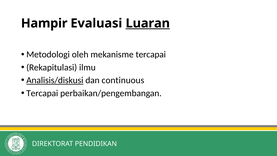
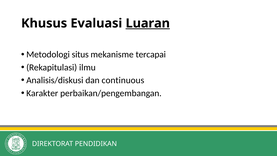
Hampir: Hampir -> Khusus (44, 23)
oleh: oleh -> situs (80, 54)
Analisis/diskusi underline: present -> none (55, 80)
Tercapai: Tercapai -> Karakter (42, 93)
